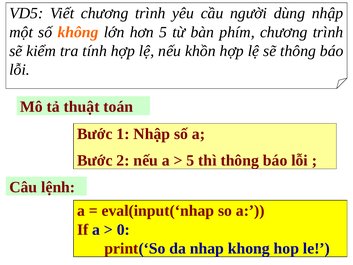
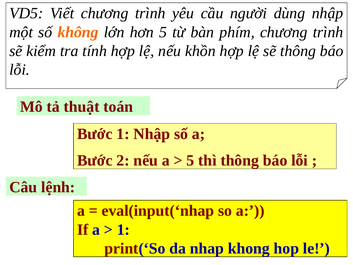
0: 0 -> 1 (123, 229)
